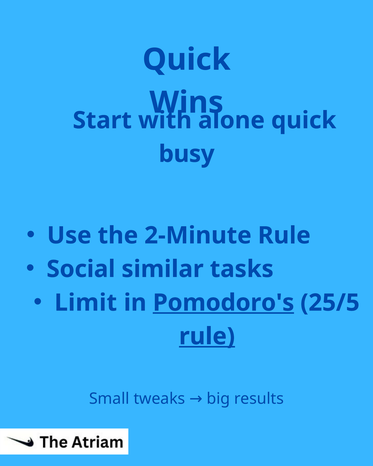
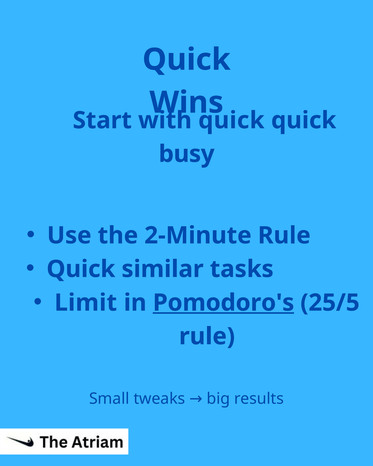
alone: alone -> quick (231, 120)
Social: Social -> Quick (81, 269)
rule underline: present -> none (207, 337)
